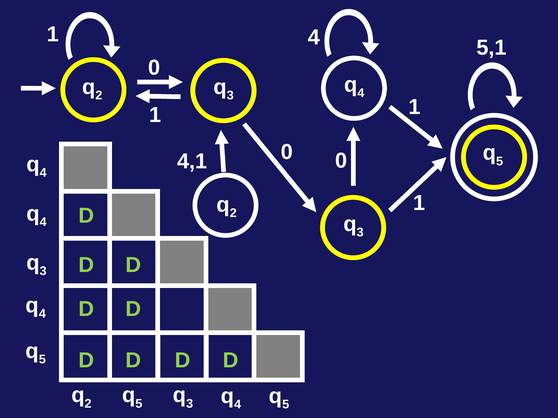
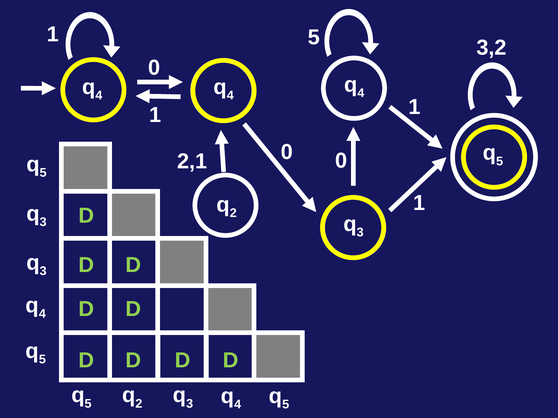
1 4: 4 -> 5 (314, 38)
5,1: 5,1 -> 3,2 (491, 48)
2: 2 -> 4 (99, 96)
3: 3 -> 4 (230, 96)
4,1: 4,1 -> 2,1 (192, 161)
4: 4 -> 5 (43, 173)
4: 4 -> 3 (43, 222)
2: 2 -> 5 (88, 404)
5: 5 -> 2 (139, 404)
